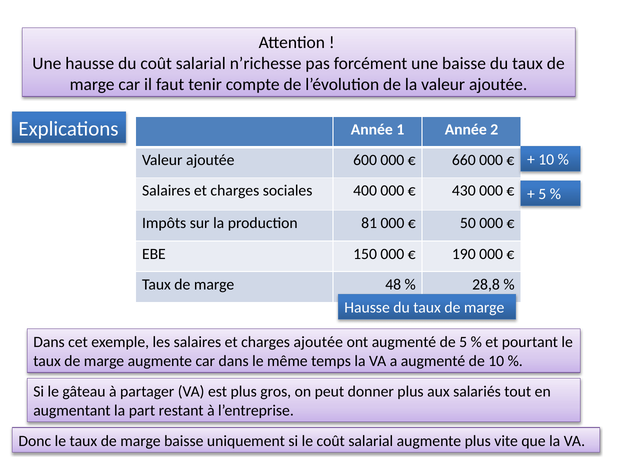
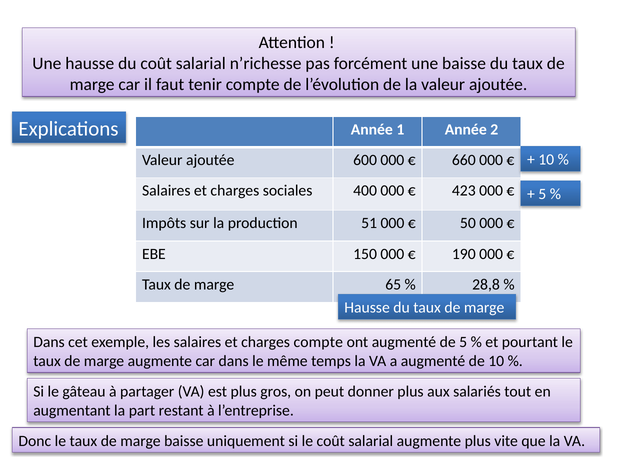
430: 430 -> 423 (464, 191)
81: 81 -> 51 (369, 223)
48: 48 -> 65 (393, 285)
charges ajoutée: ajoutée -> compte (318, 342)
